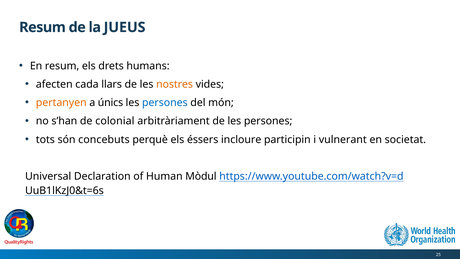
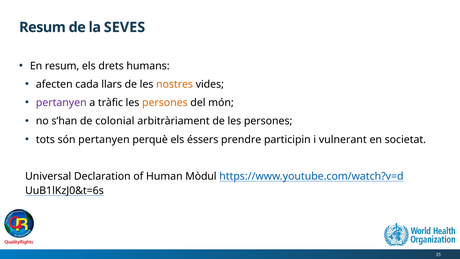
JUEUS: JUEUS -> SEVES (124, 27)
pertanyen colour: orange -> purple (61, 103)
únics: únics -> tràfic (110, 103)
persones colour: blue -> orange (165, 103)
són concebuts: concebuts -> pertanyen (104, 139)
incloure: incloure -> prendre (241, 139)
